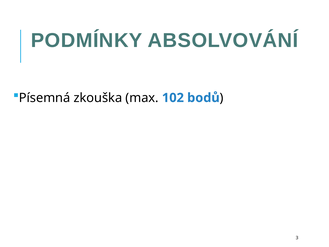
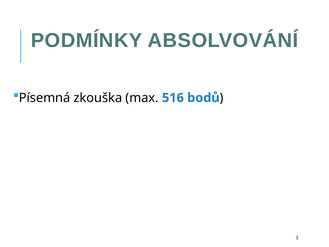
102: 102 -> 516 (173, 98)
